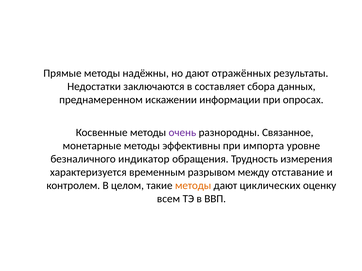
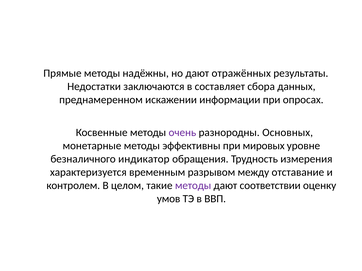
Связанное: Связанное -> Основных (288, 133)
импорта: импорта -> мировых (264, 146)
методы colour: orange -> purple (193, 186)
циклических: циклических -> соответствии (270, 186)
всем: всем -> умов (169, 199)
